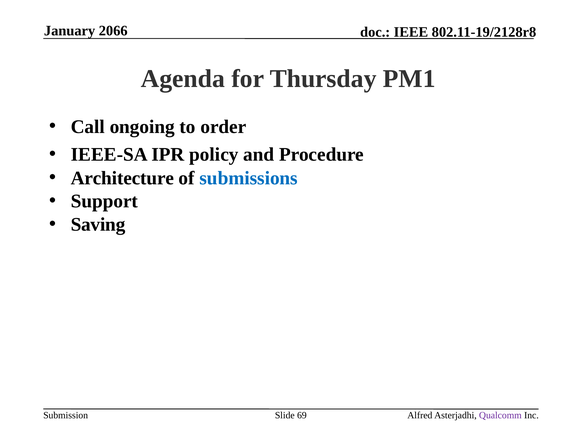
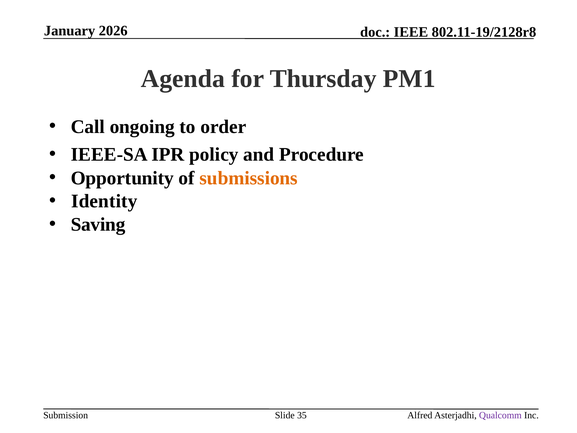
2066: 2066 -> 2026 (113, 31)
Architecture: Architecture -> Opportunity (122, 178)
submissions colour: blue -> orange (249, 178)
Support: Support -> Identity (104, 201)
69: 69 -> 35 (302, 415)
